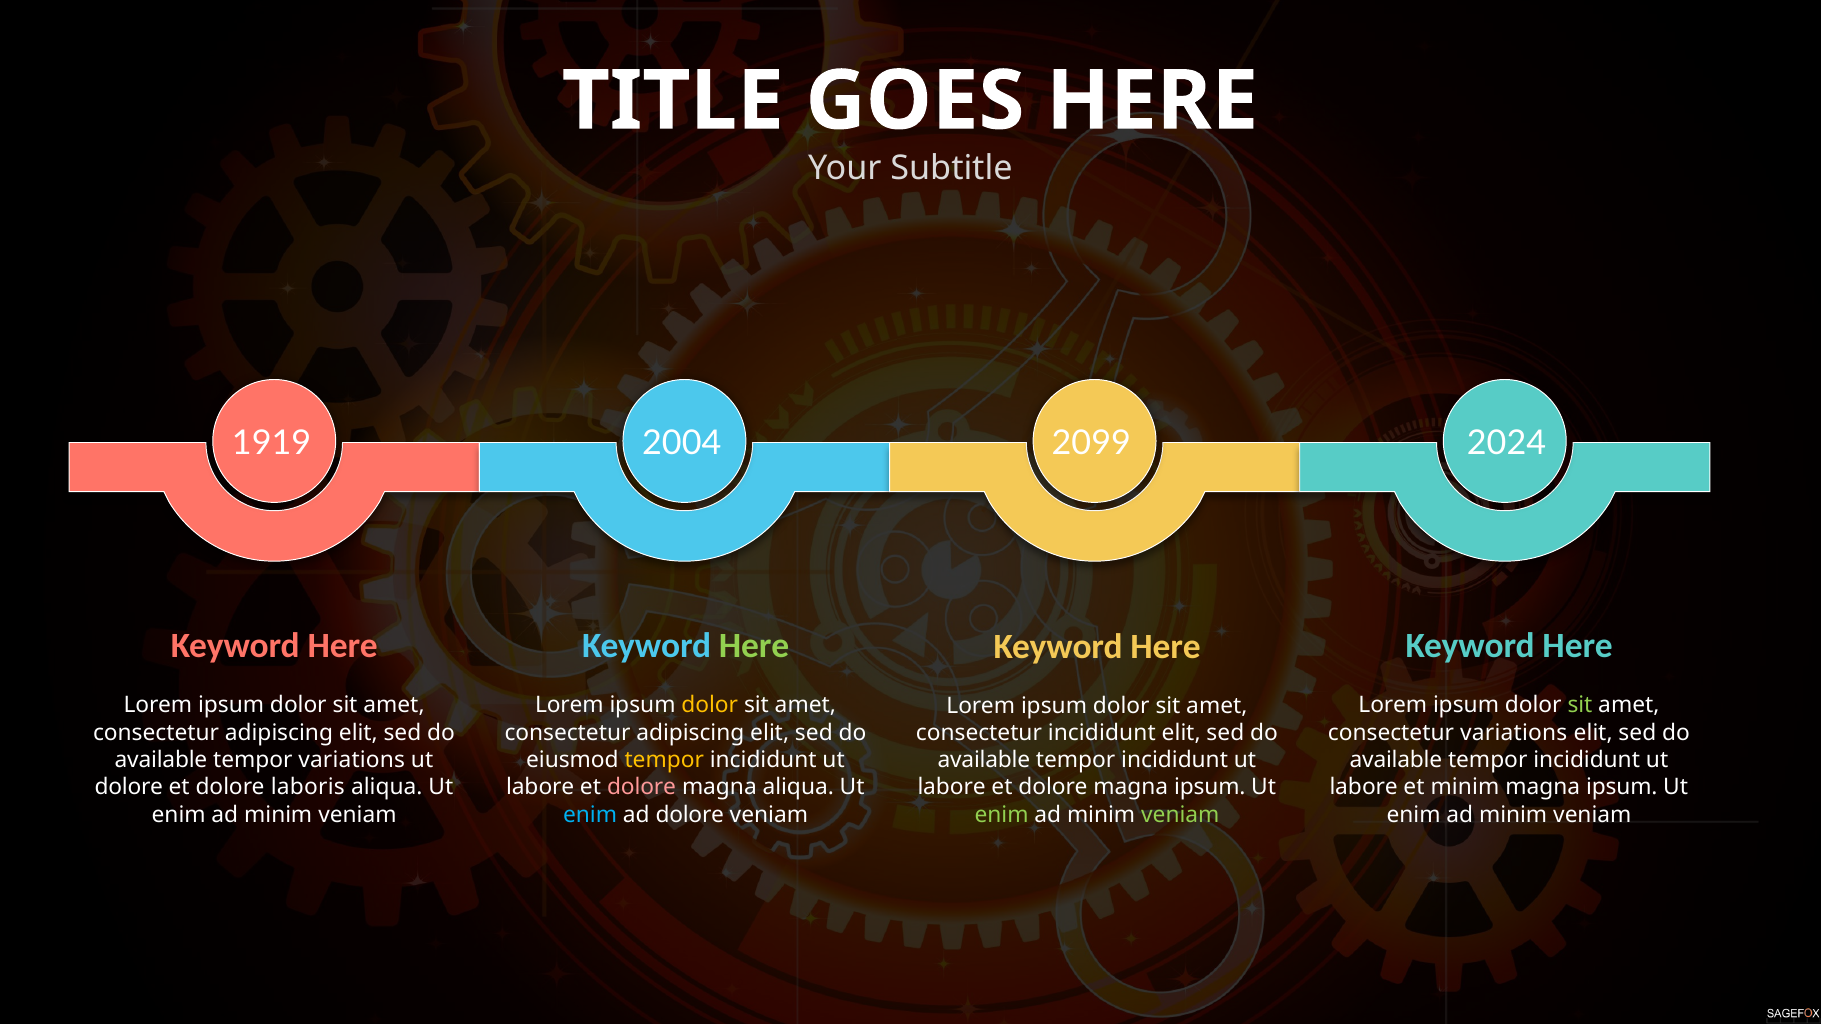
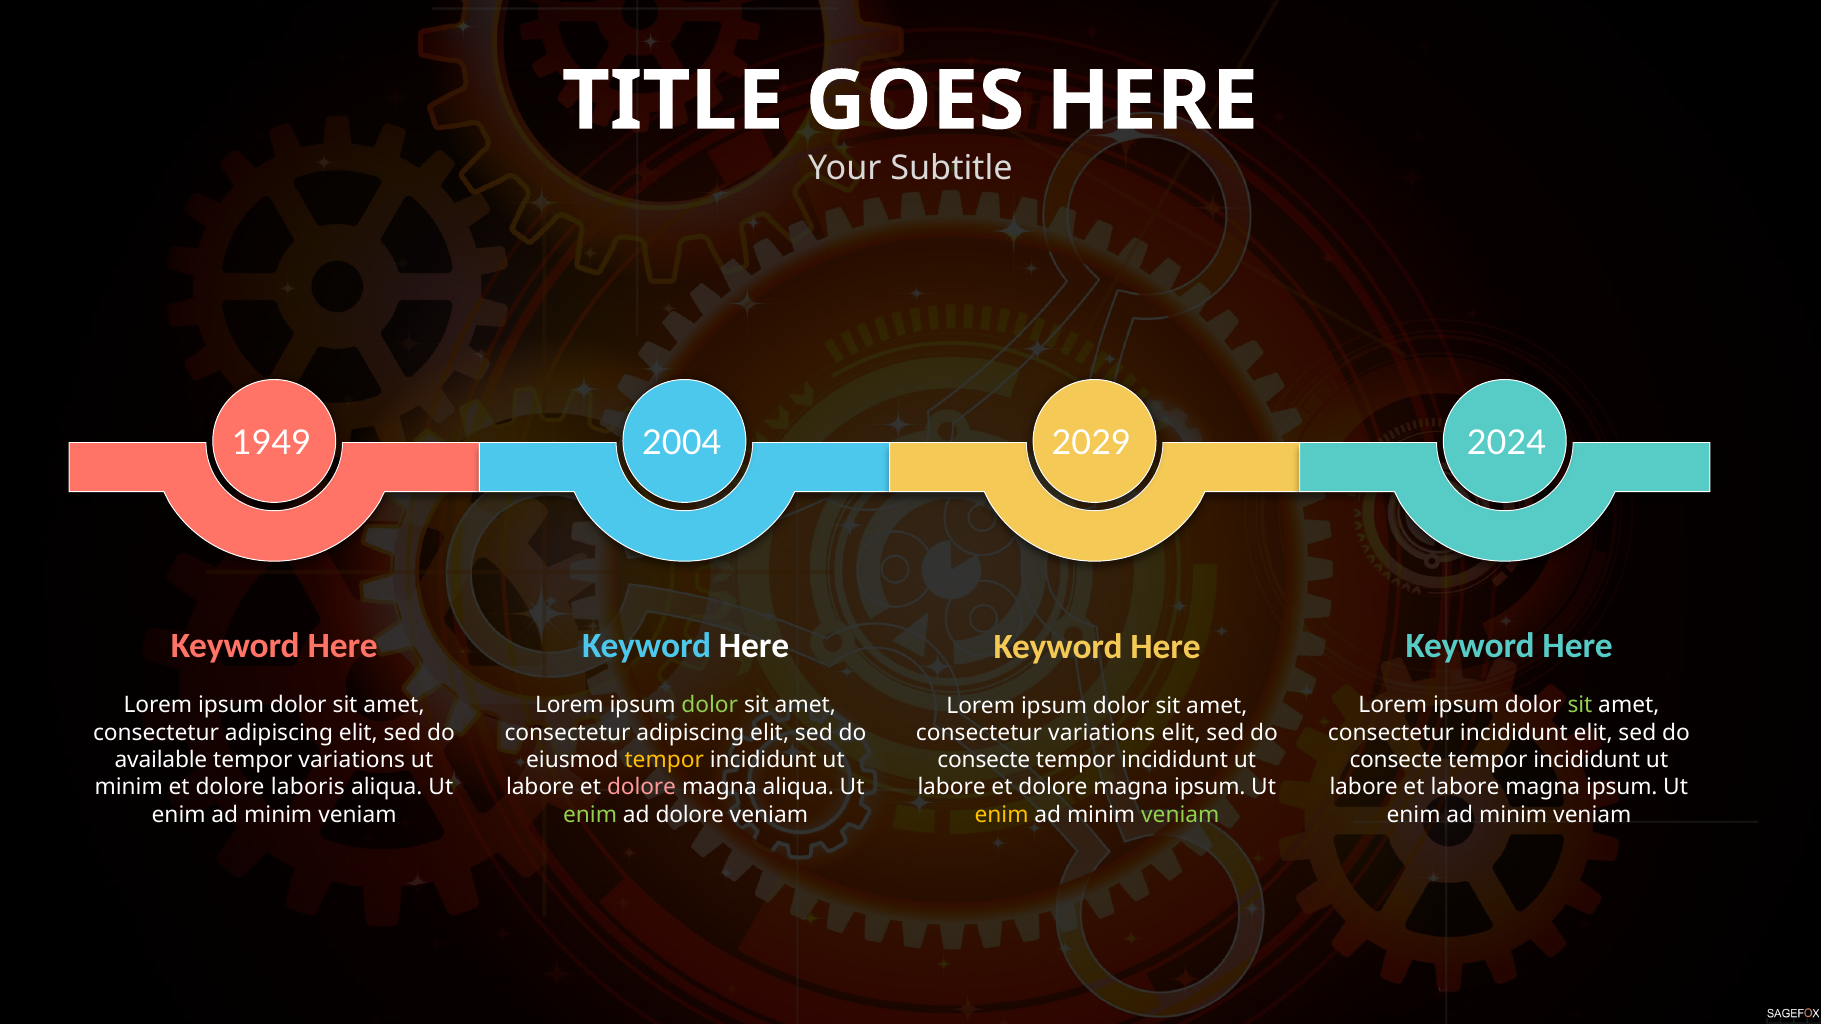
1919: 1919 -> 1949 (272, 443)
2099: 2099 -> 2029 (1091, 443)
Here colour: light green -> white (754, 646)
dolor colour: yellow -> light green (710, 706)
consectetur variations: variations -> incididunt (1514, 733)
consectetur incididunt: incididunt -> variations (1102, 733)
available: available -> consecte (1396, 760)
available: available -> consecte (984, 760)
dolore: dolore -> minim (129, 788)
et minim: minim -> labore (1465, 788)
enim colour: light blue -> light green (590, 815)
enim colour: light green -> yellow (1002, 815)
